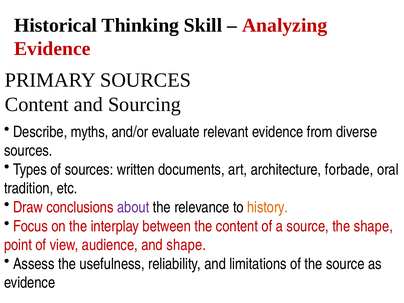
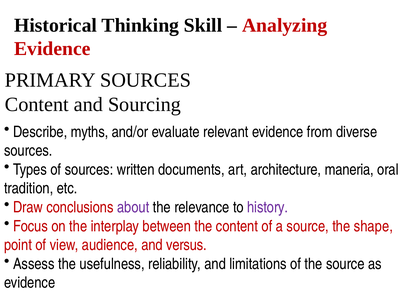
forbade: forbade -> maneria (349, 170)
history colour: orange -> purple (268, 207)
and shape: shape -> versus (186, 245)
